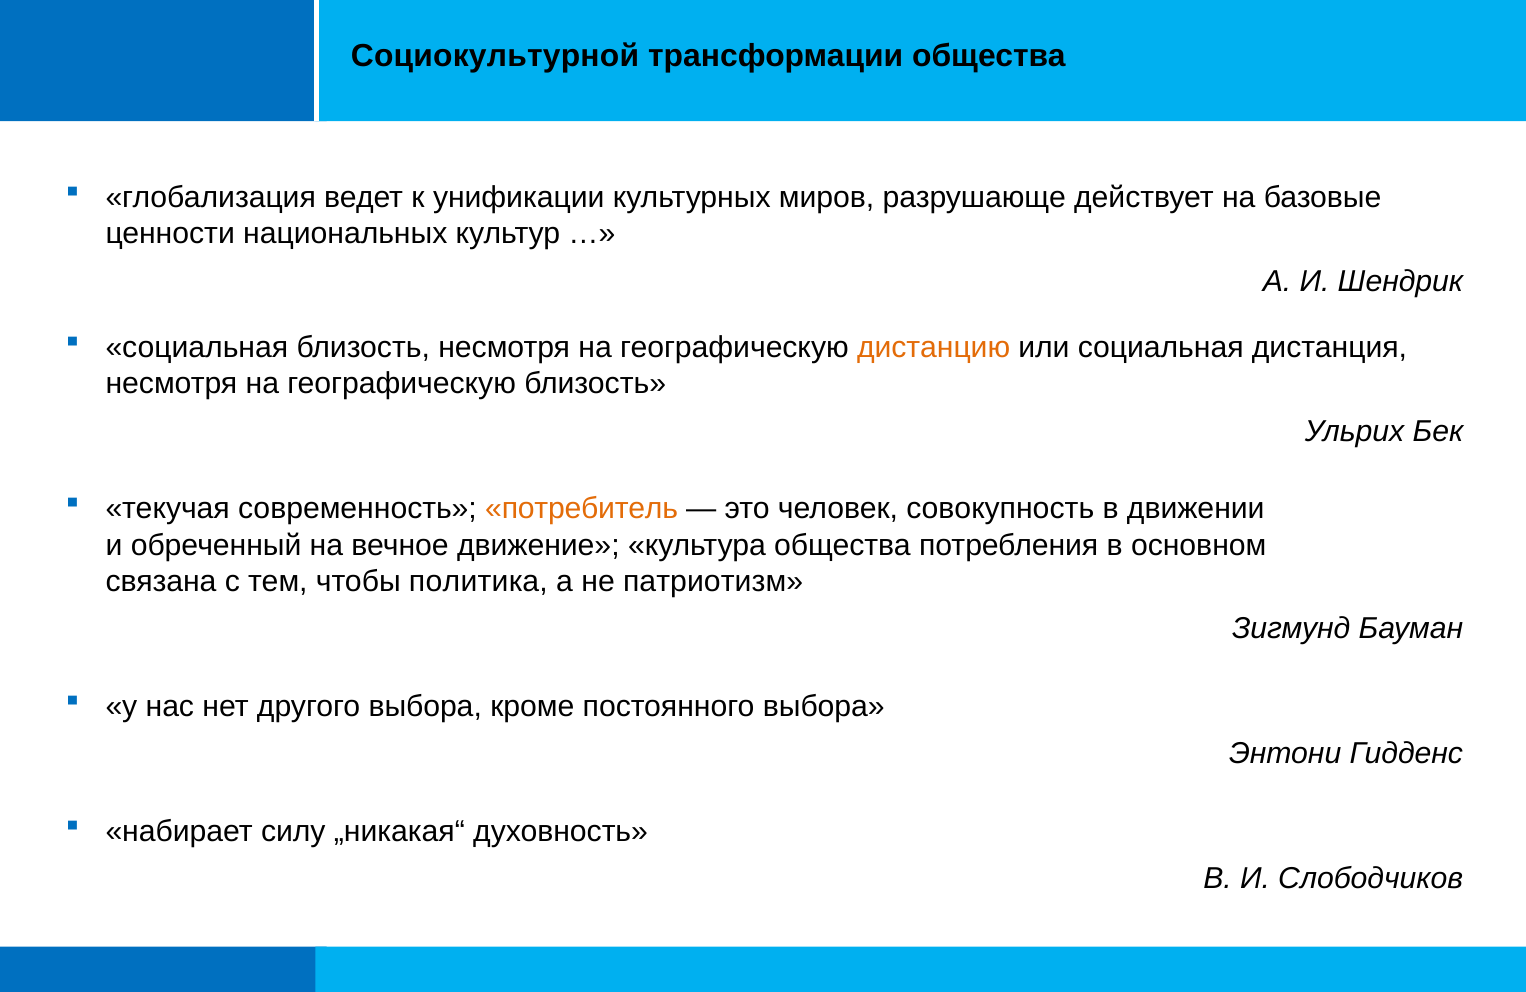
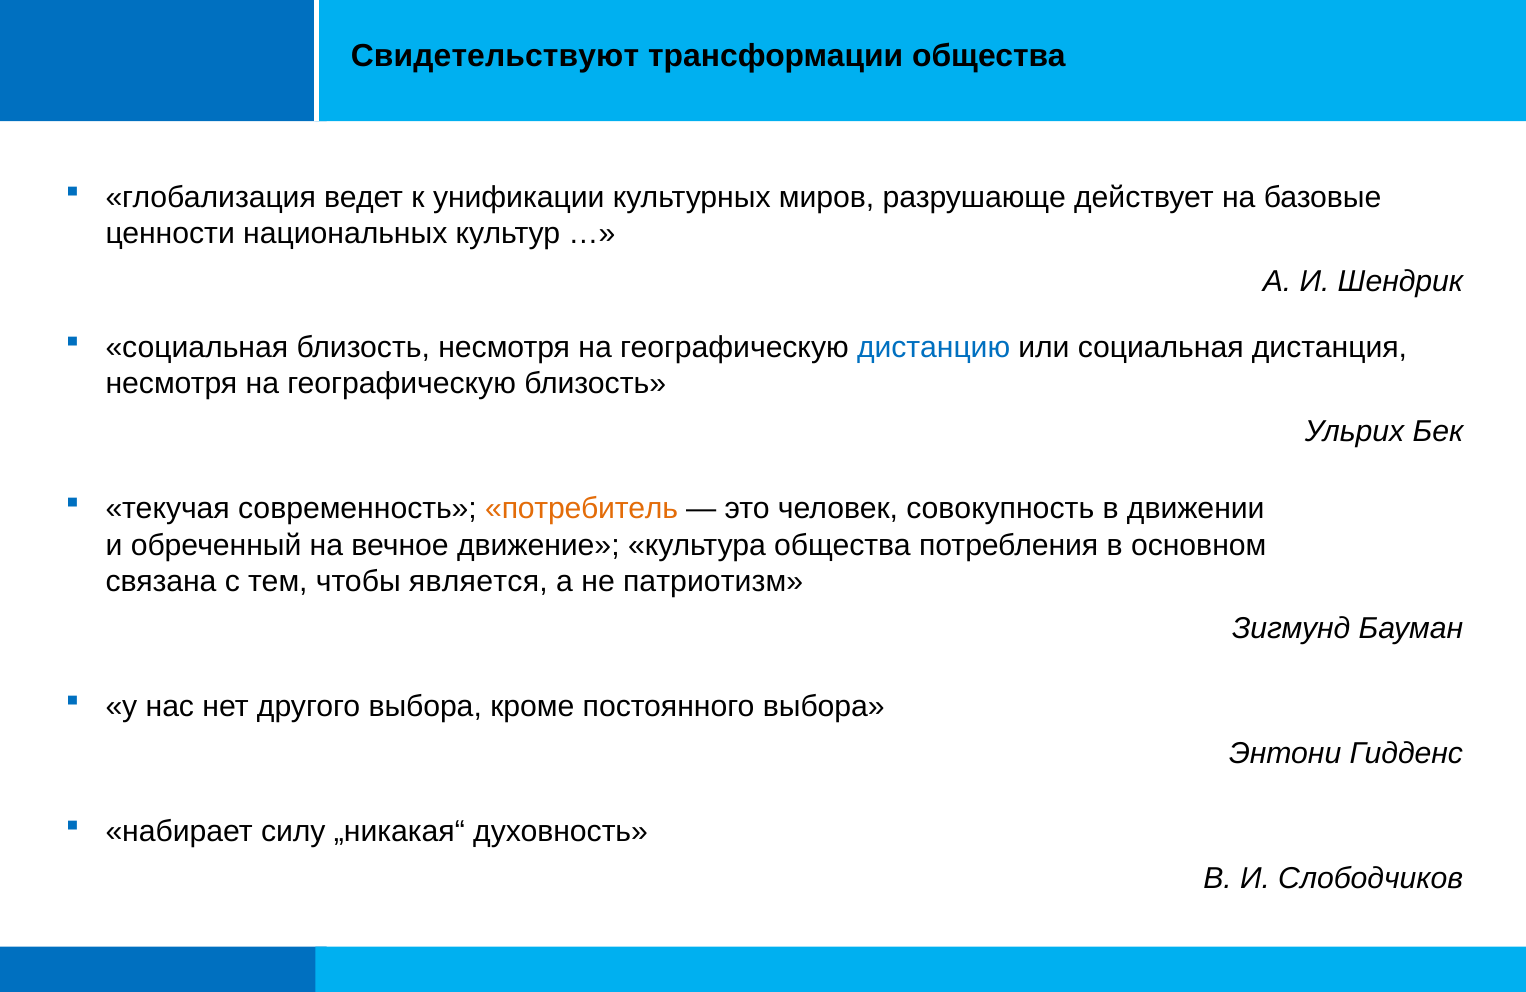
Социокультурной: Социокультурной -> Свидетельствуют (495, 56)
дистанцию colour: orange -> blue (934, 347)
политика: политика -> является (478, 581)
